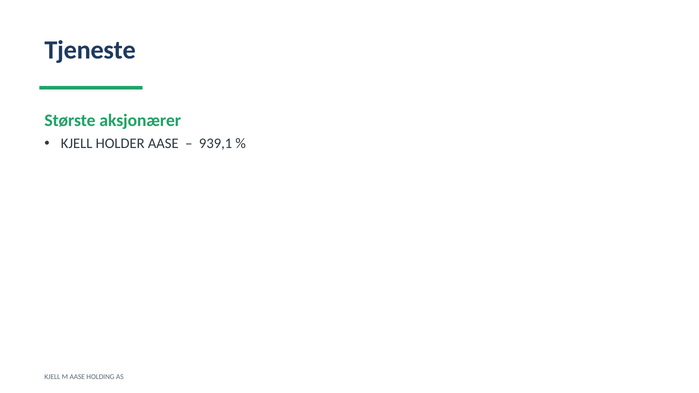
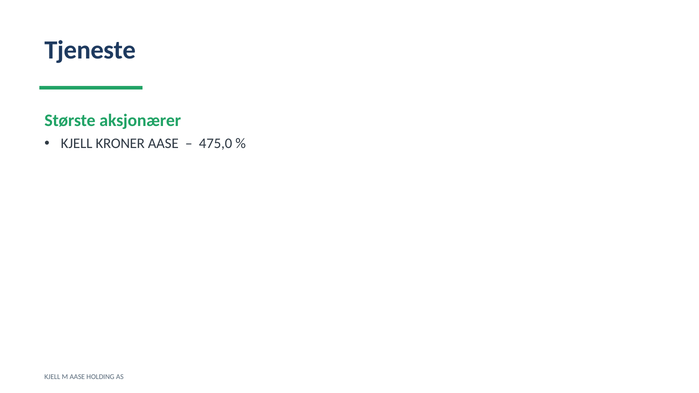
HOLDER: HOLDER -> KRONER (120, 144)
939,1: 939,1 -> 475,0 (216, 144)
